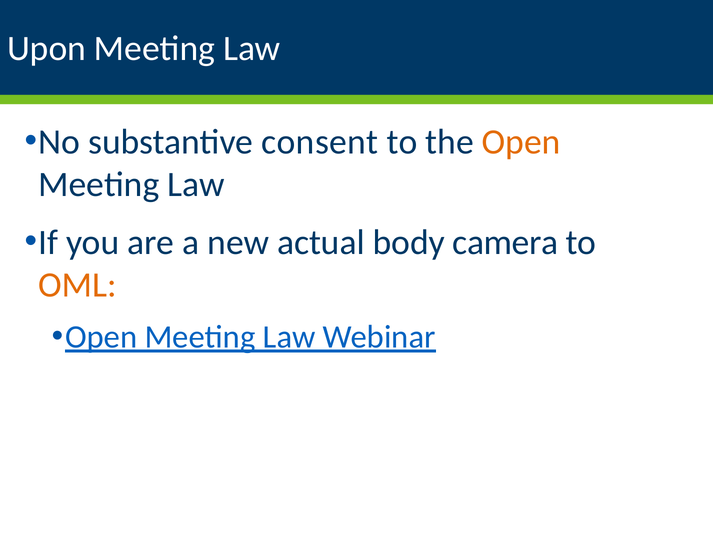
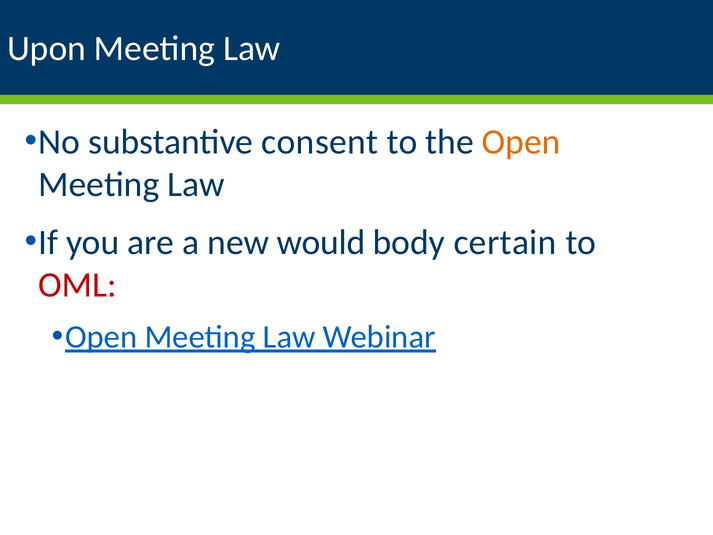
actual: actual -> would (321, 242)
camera: camera -> certain (505, 242)
OML colour: orange -> red (78, 285)
